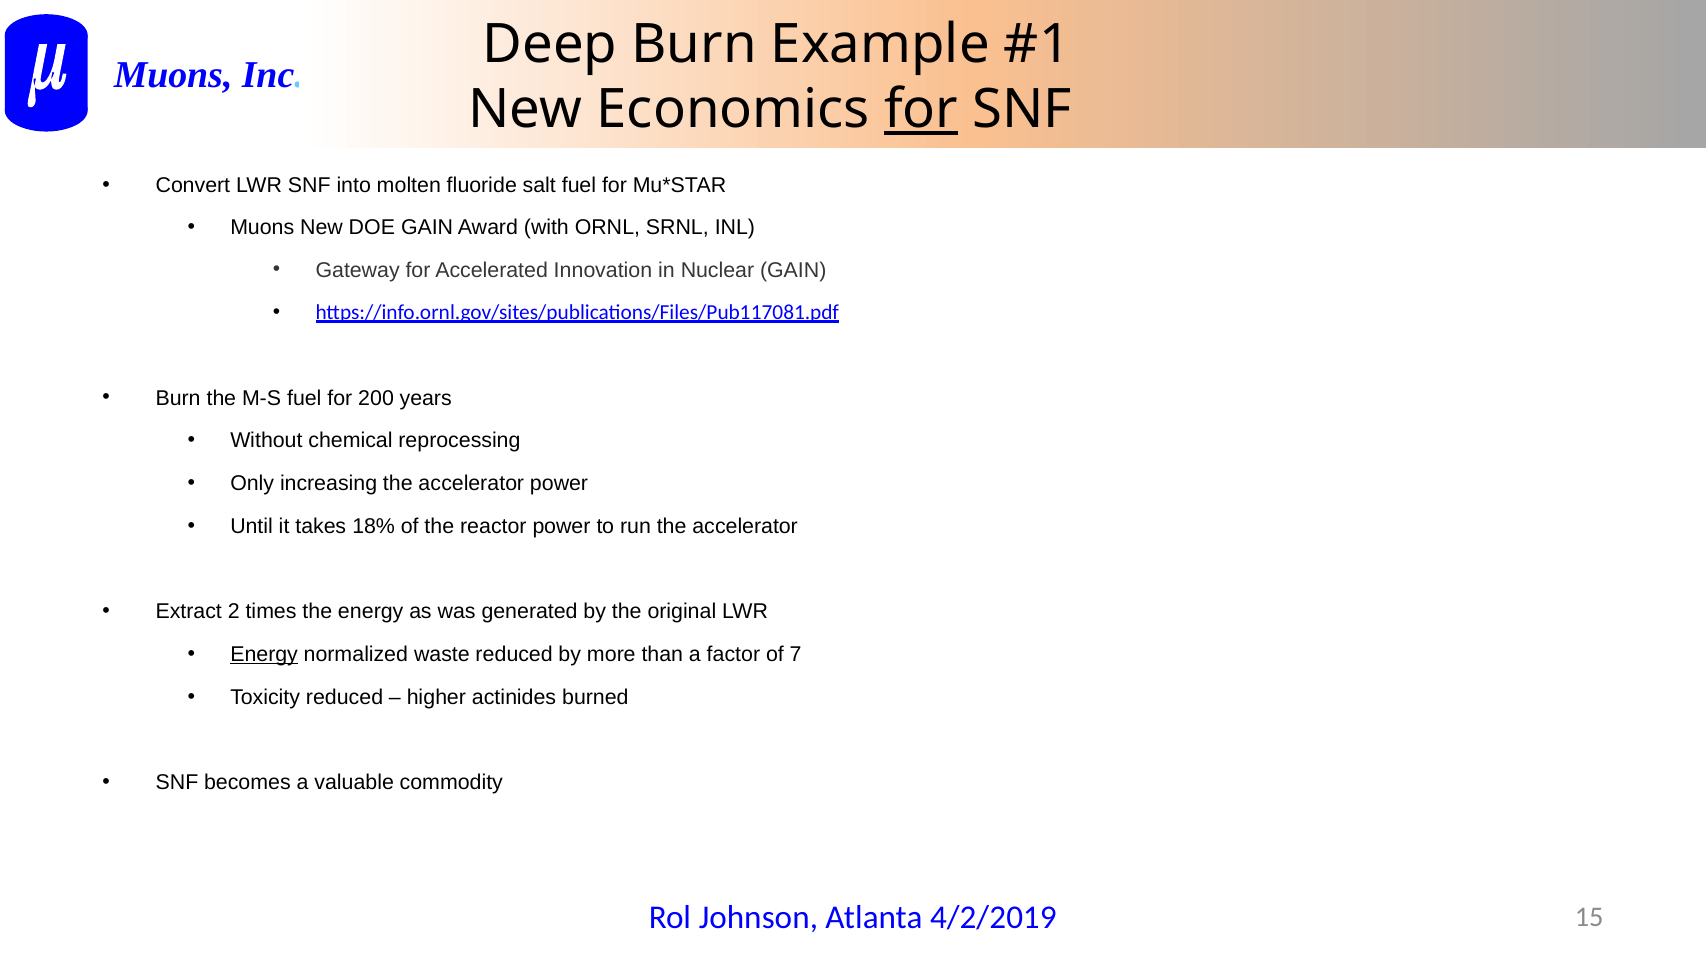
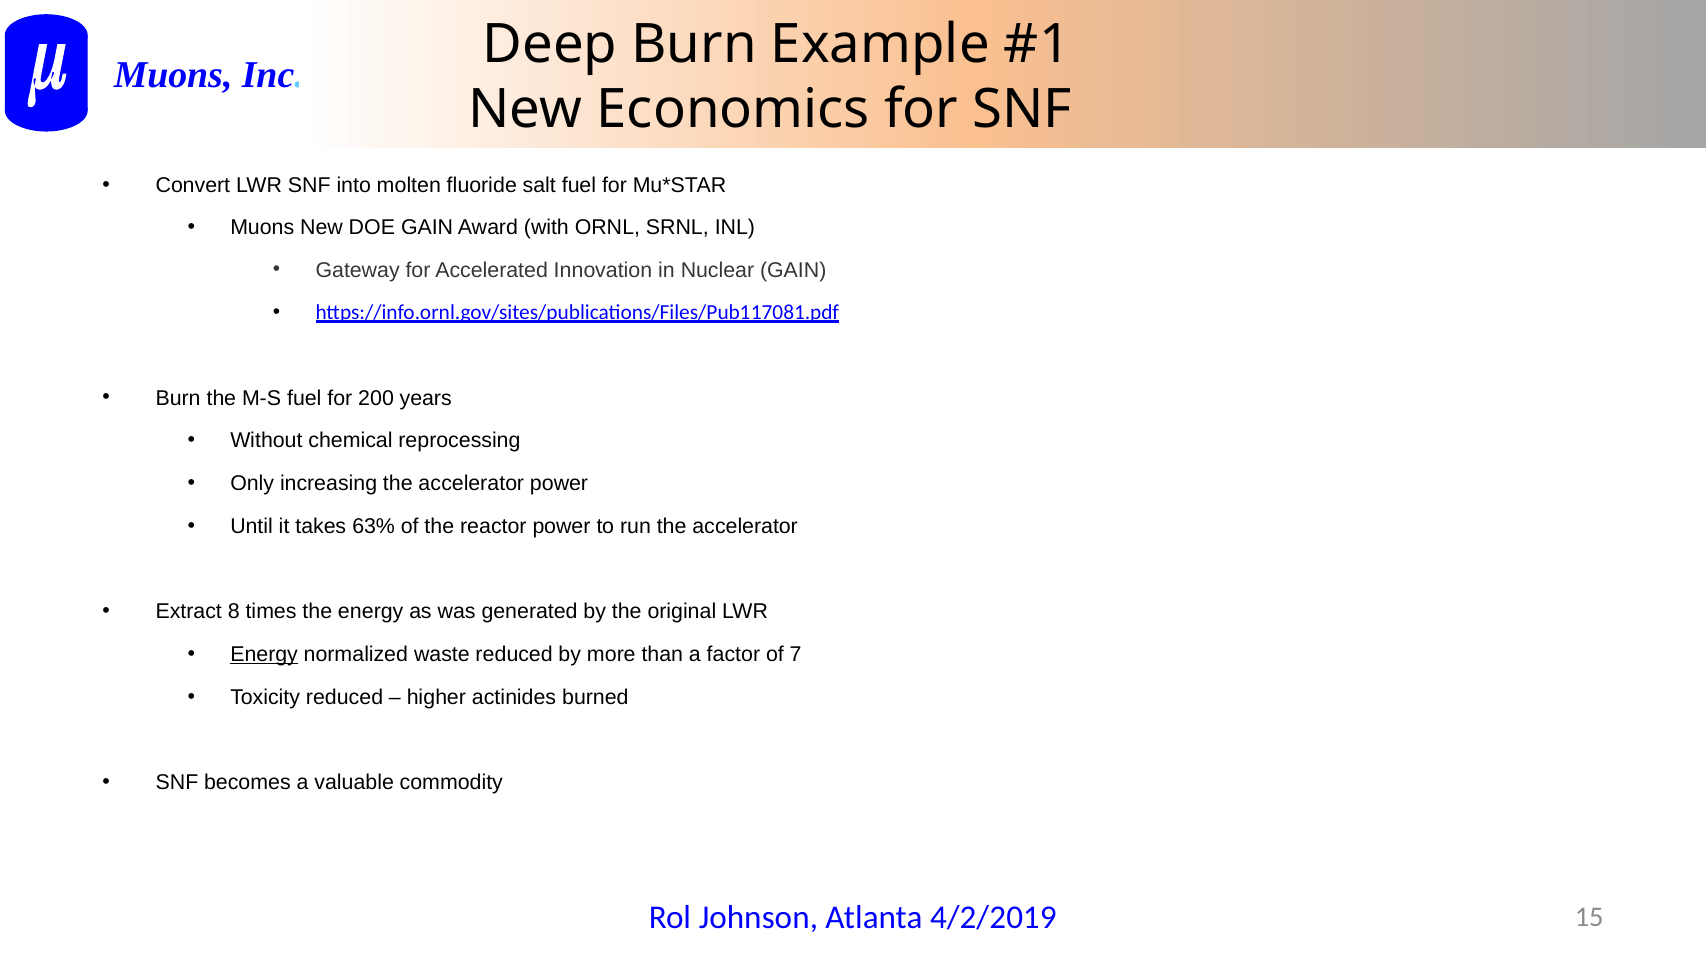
for underline: present -> none (921, 110)
18%: 18% -> 63% (374, 526)
2: 2 -> 8 (234, 611)
